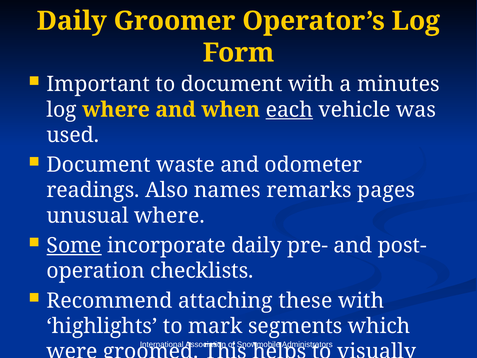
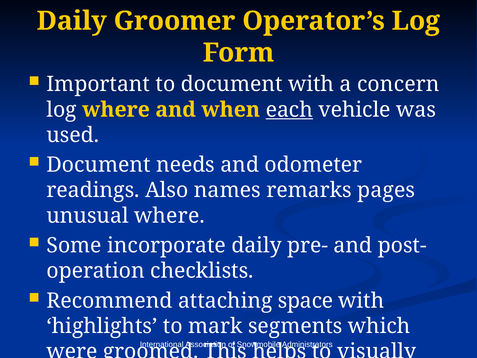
minutes: minutes -> concern (398, 84)
waste: waste -> needs (185, 165)
Some underline: present -> none (74, 245)
these: these -> space (306, 300)
